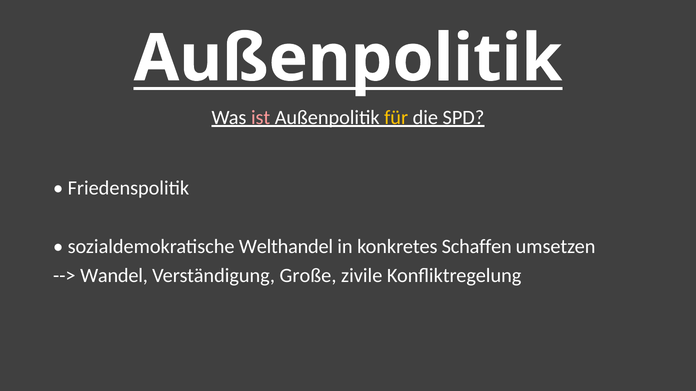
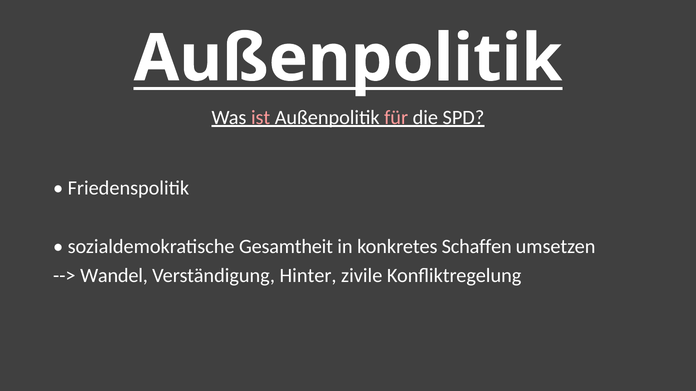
für colour: yellow -> pink (396, 118)
Welthandel: Welthandel -> Gesamtheit (286, 247)
Große: Große -> Hinter (308, 276)
